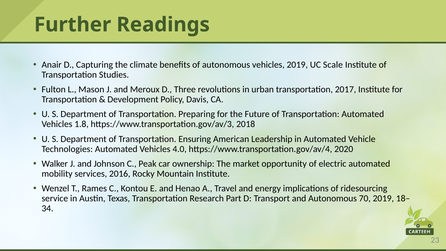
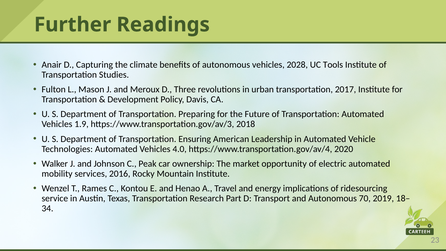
vehicles 2019: 2019 -> 2028 (297, 65)
Scale: Scale -> Tools (333, 65)
1.8: 1.8 -> 1.9 (82, 124)
